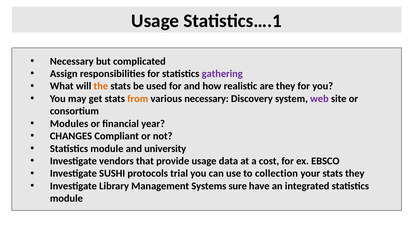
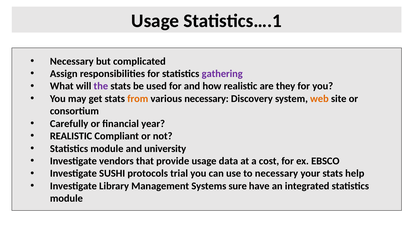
the colour: orange -> purple (101, 86)
web colour: purple -> orange (319, 99)
Modules: Modules -> Carefully (69, 124)
CHANGES: CHANGES -> REALISTIC (71, 136)
to collection: collection -> necessary (276, 174)
stats they: they -> help (355, 174)
